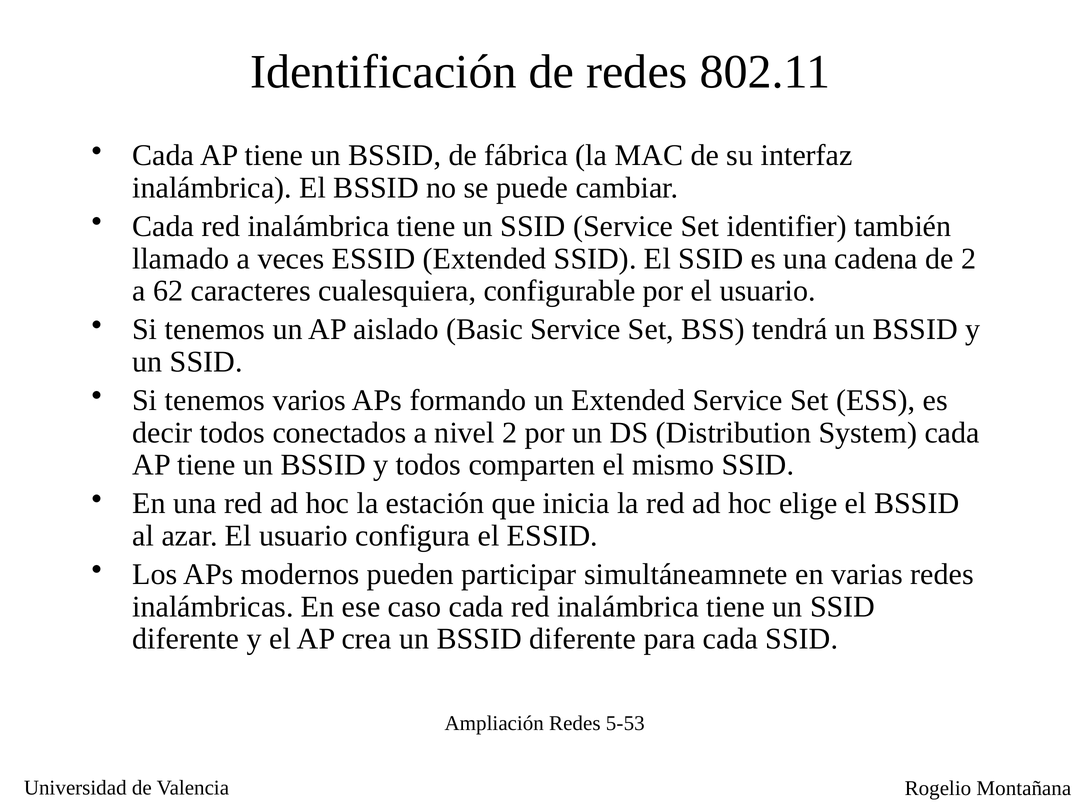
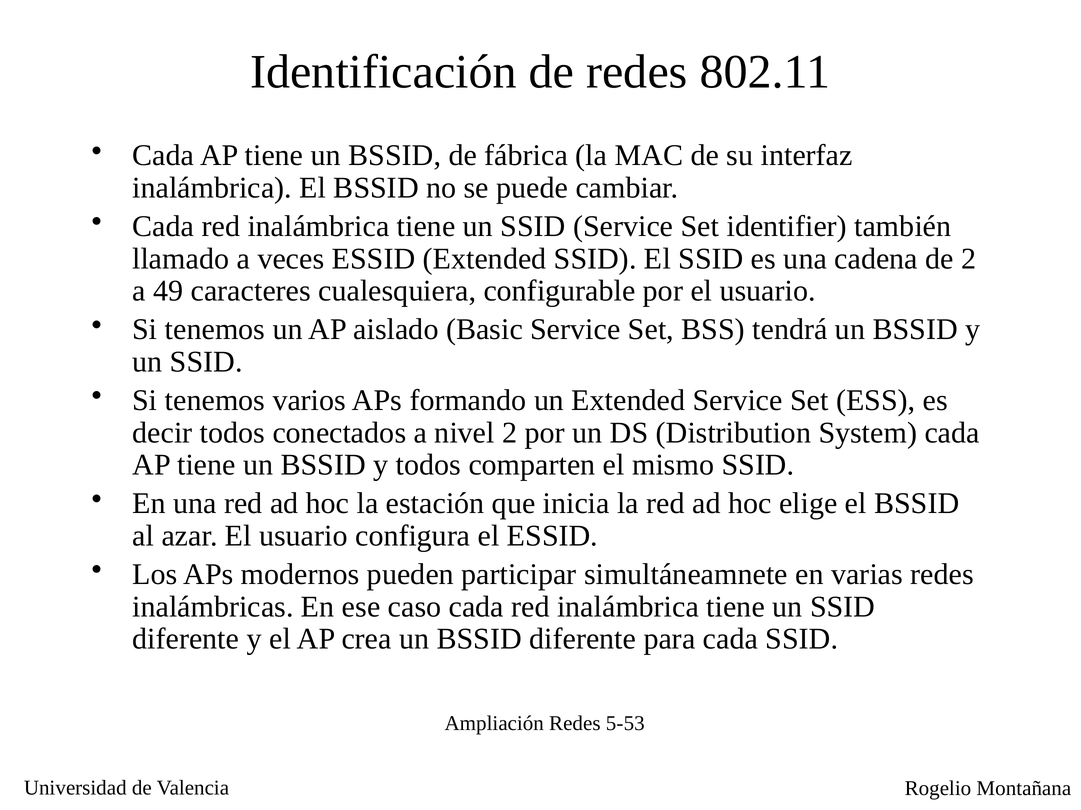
62: 62 -> 49 (168, 291)
